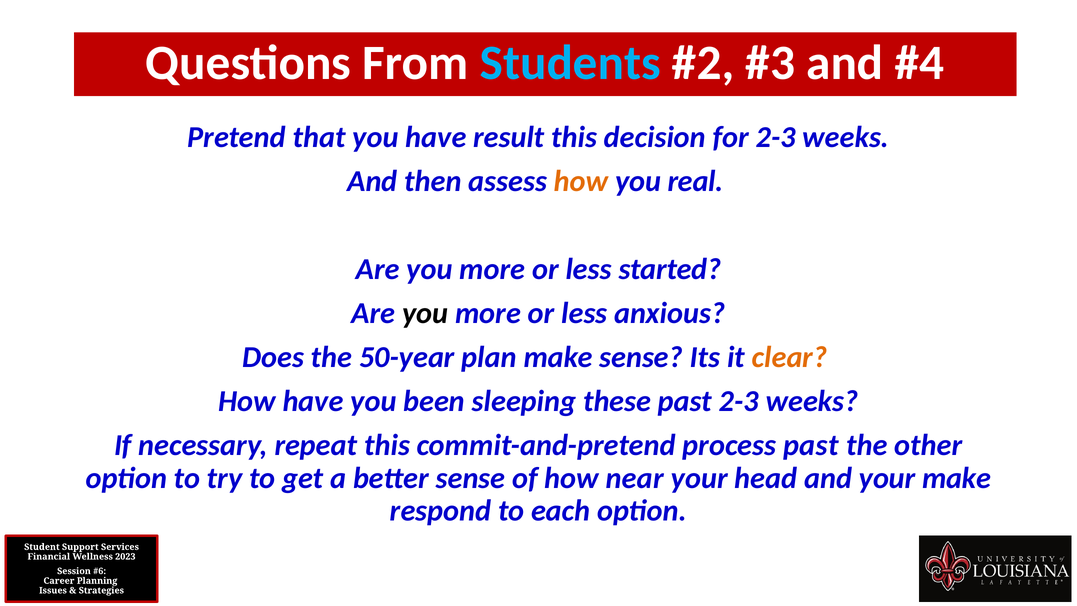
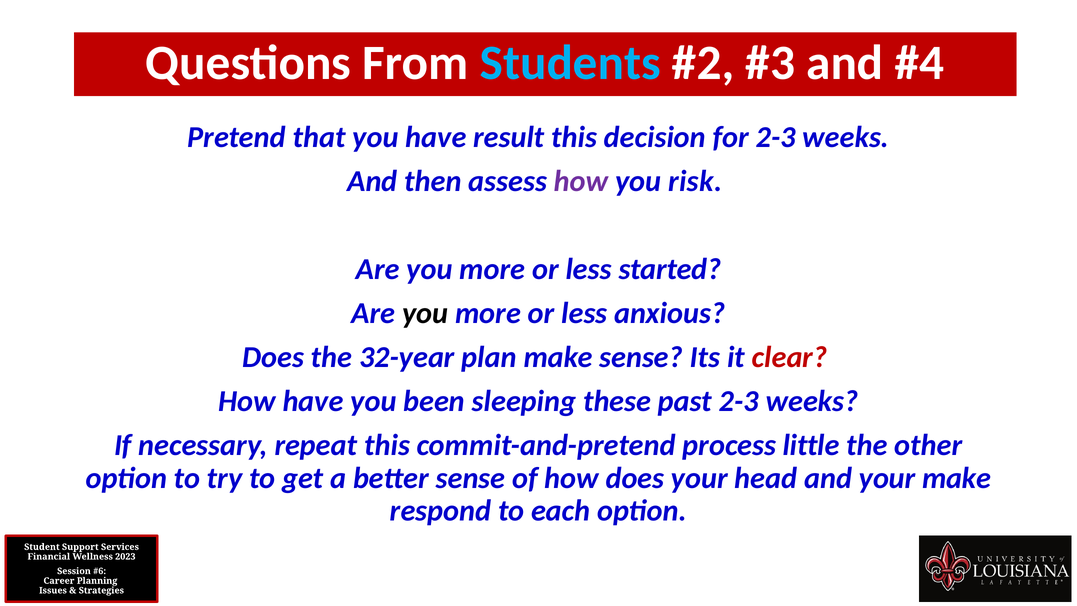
how colour: orange -> purple (581, 181)
real: real -> risk (695, 181)
50-year: 50-year -> 32-year (407, 357)
clear colour: orange -> red (789, 357)
process past: past -> little (811, 445)
how near: near -> does (635, 478)
